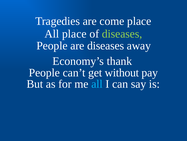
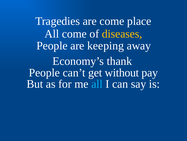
All place: place -> come (74, 34)
diseases colour: light green -> yellow (122, 34)
are diseases: diseases -> keeping (106, 46)
